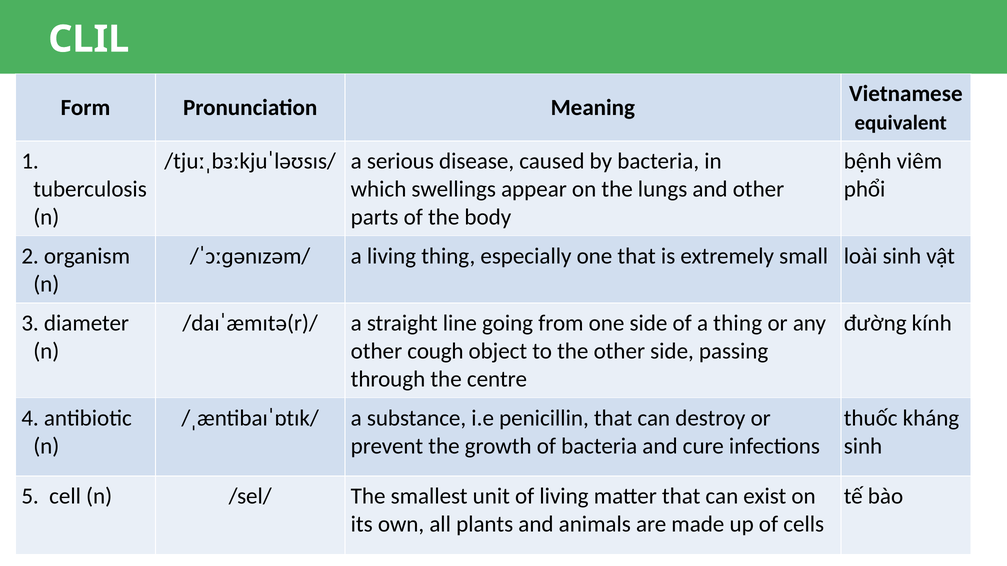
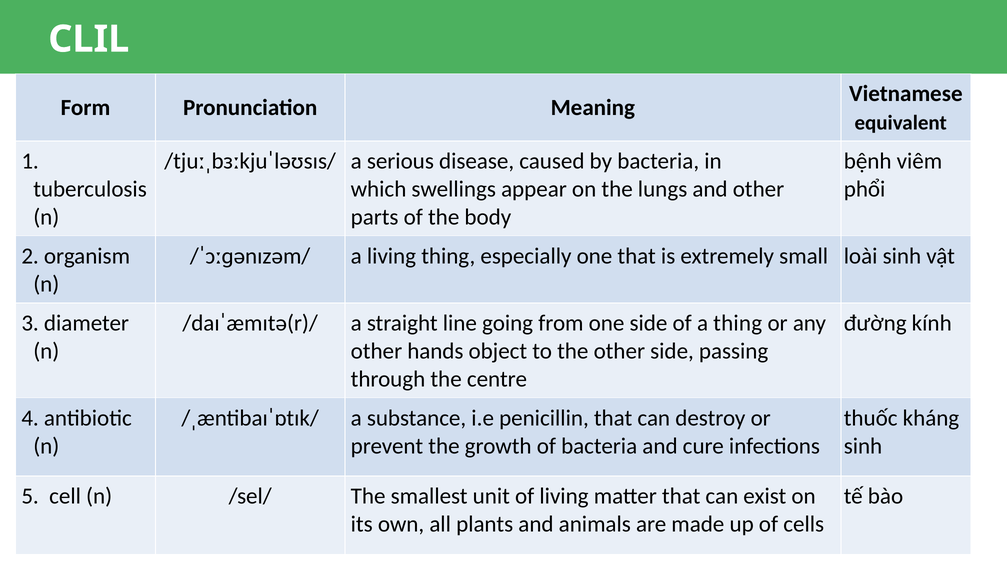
cough: cough -> hands (435, 351)
